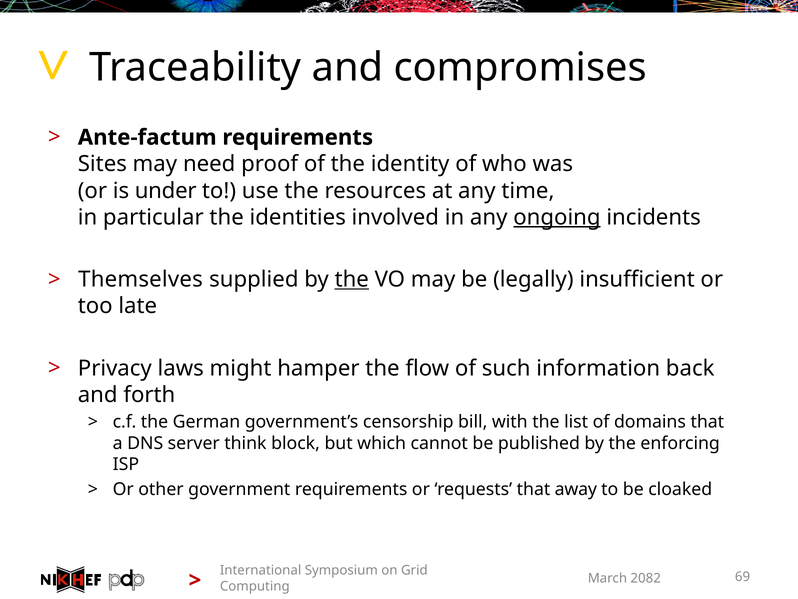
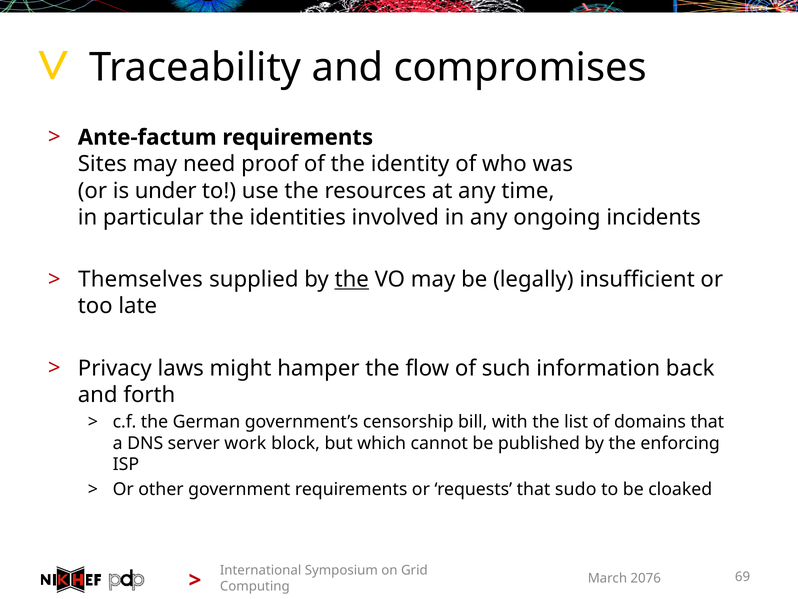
ongoing underline: present -> none (557, 217)
think: think -> work (245, 443)
away: away -> sudo (576, 489)
2082: 2082 -> 2076 (646, 578)
